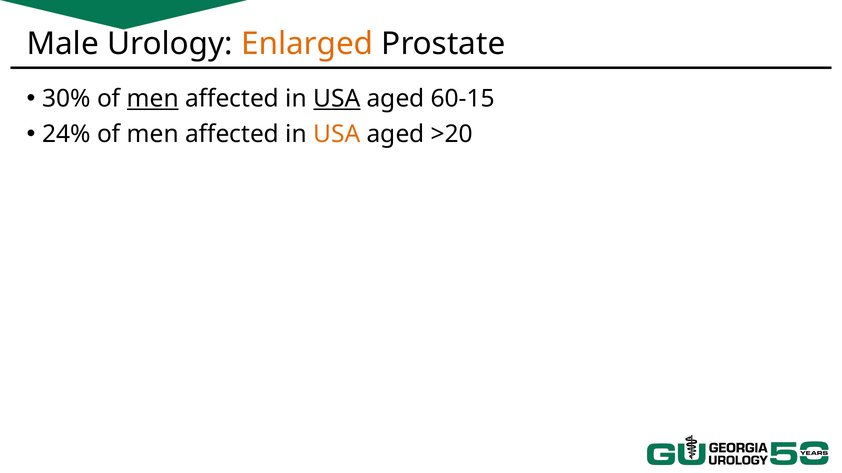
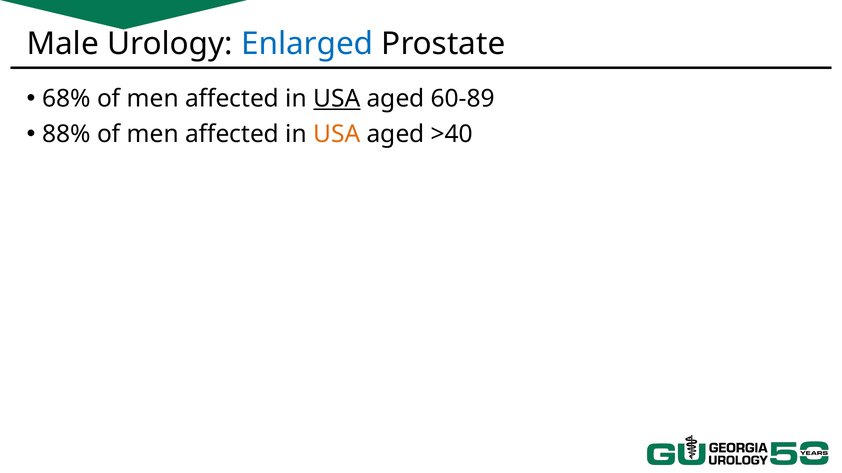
Enlarged colour: orange -> blue (307, 44)
30%: 30% -> 68% (67, 99)
men underline: present -> none (153, 99)
60-15: 60-15 -> 60-89 (463, 99)
24%: 24% -> 88% (67, 134)
>20: >20 -> >40 (452, 134)
